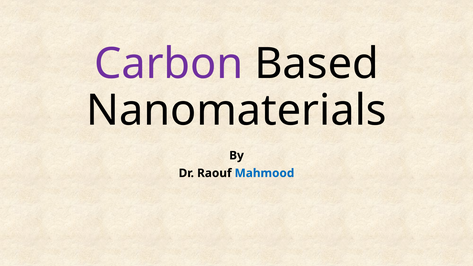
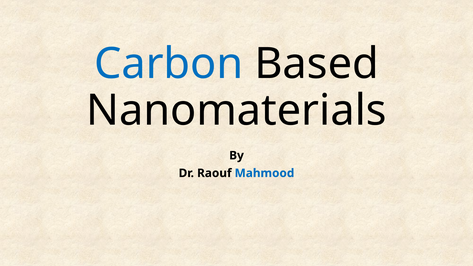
Carbon colour: purple -> blue (169, 64)
